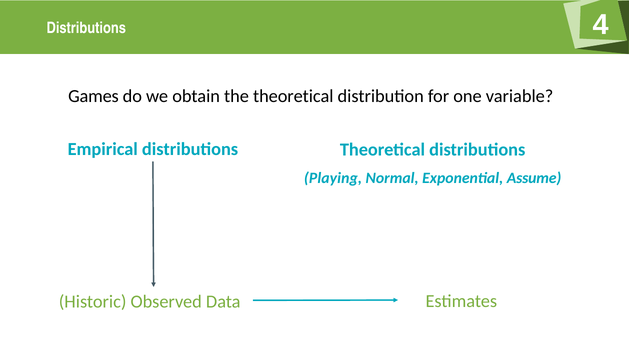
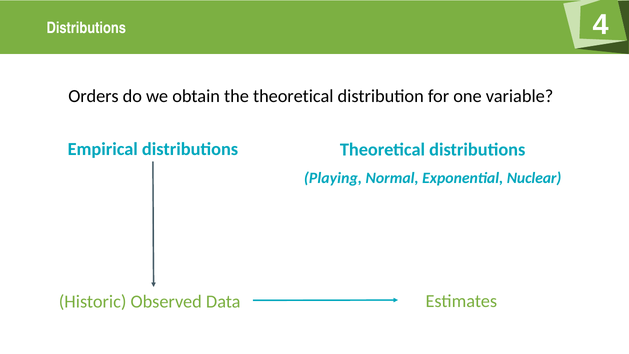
Games: Games -> Orders (93, 96)
Assume: Assume -> Nuclear (534, 178)
